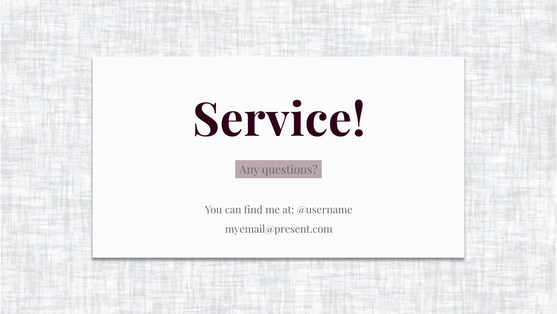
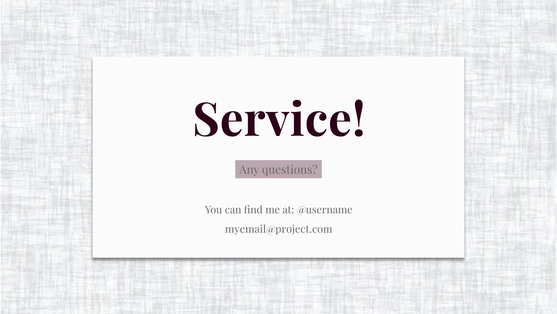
myemail@present.com: myemail@present.com -> myemail@project.com (279, 229)
